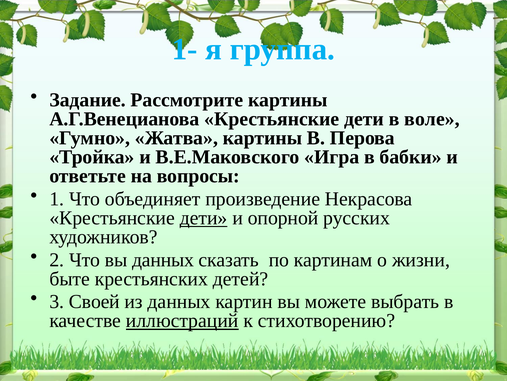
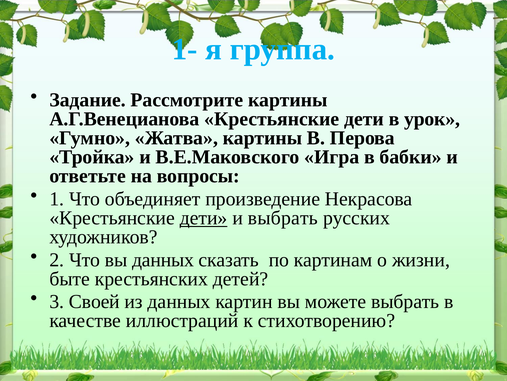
воле: воле -> урок (432, 119)
и опорной: опорной -> выбрать (283, 218)
иллюстраций underline: present -> none (182, 320)
